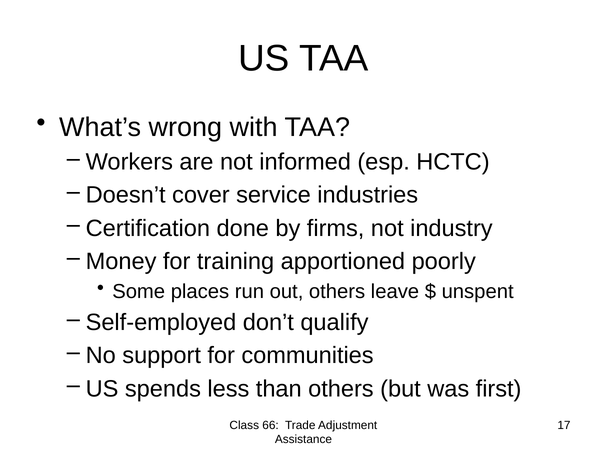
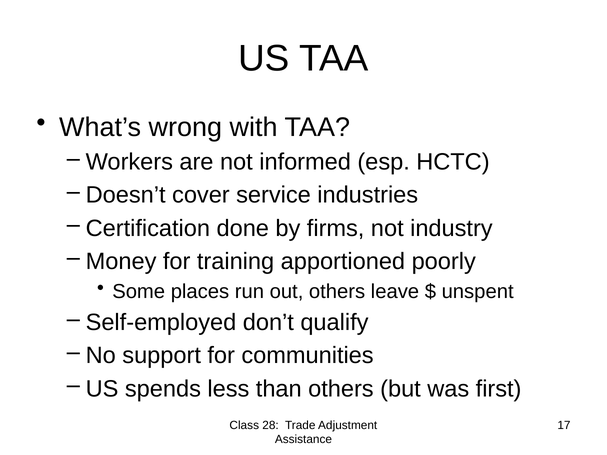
66: 66 -> 28 (271, 426)
